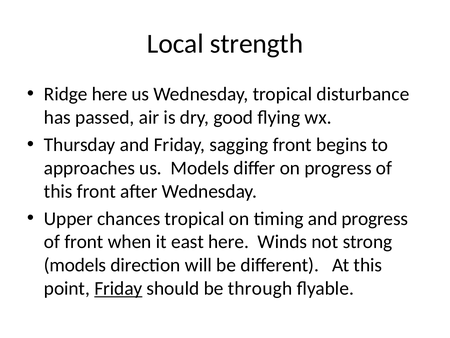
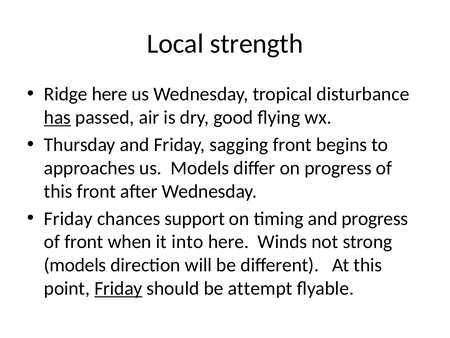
has underline: none -> present (57, 117)
Upper: Upper -> Friday (68, 218)
chances tropical: tropical -> support (195, 218)
east: east -> into (187, 242)
through: through -> attempt (260, 288)
